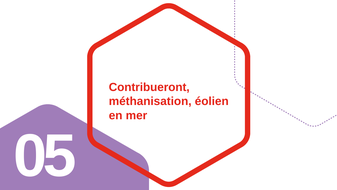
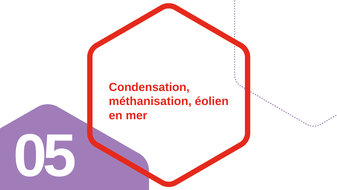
Contribueront: Contribueront -> Condensation (149, 87)
